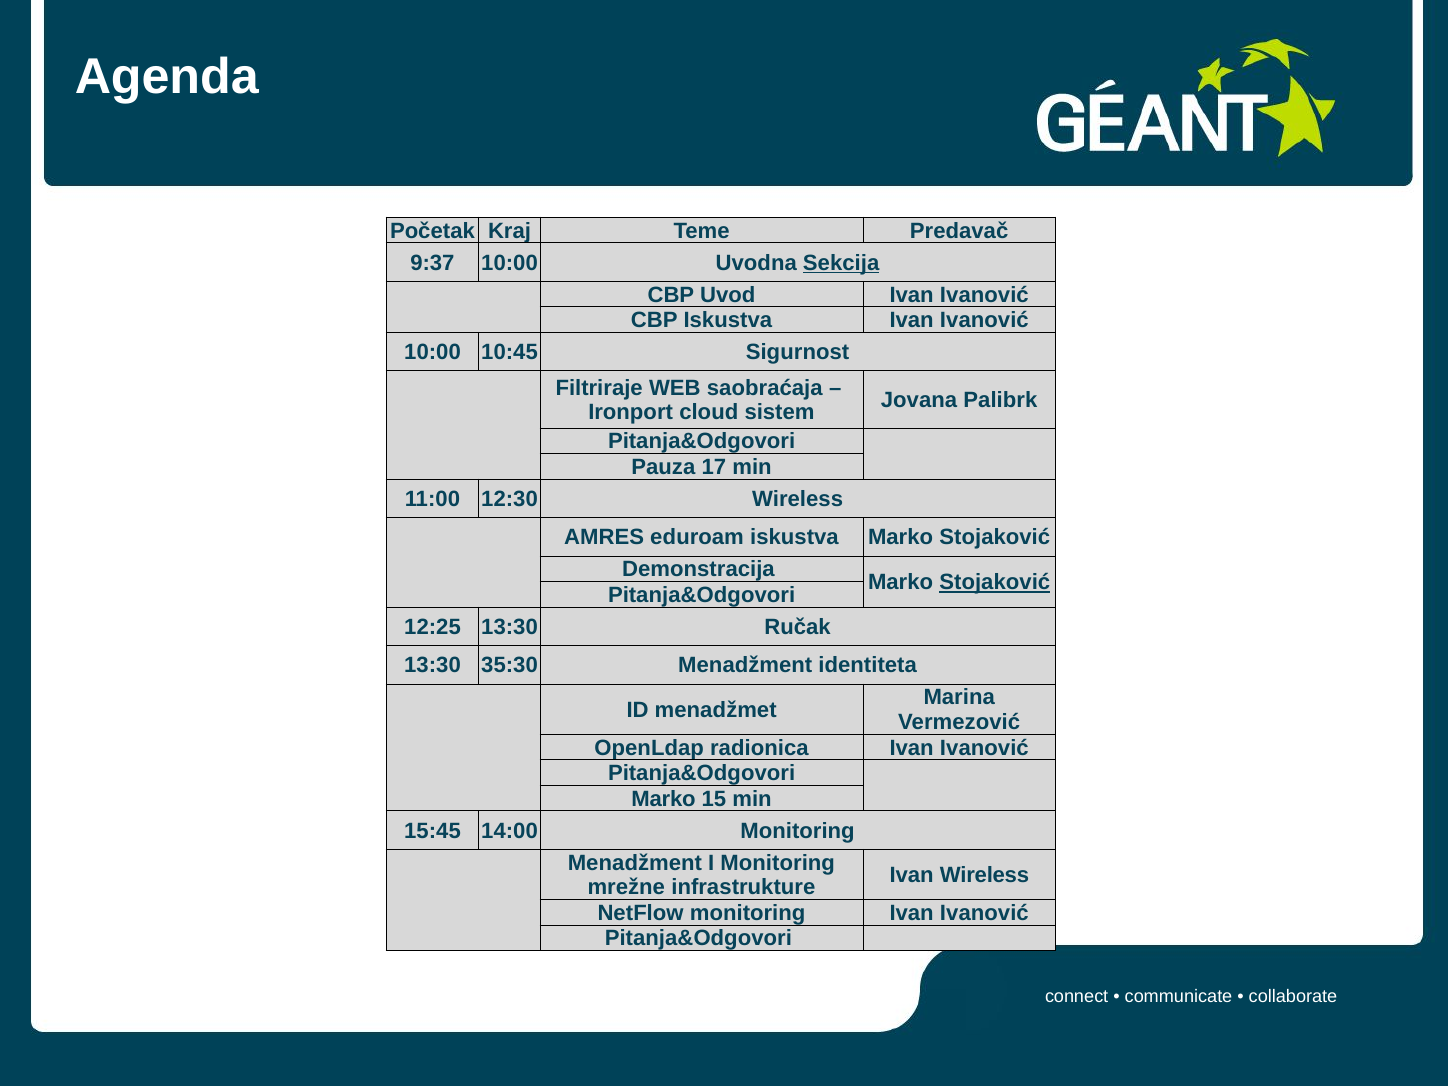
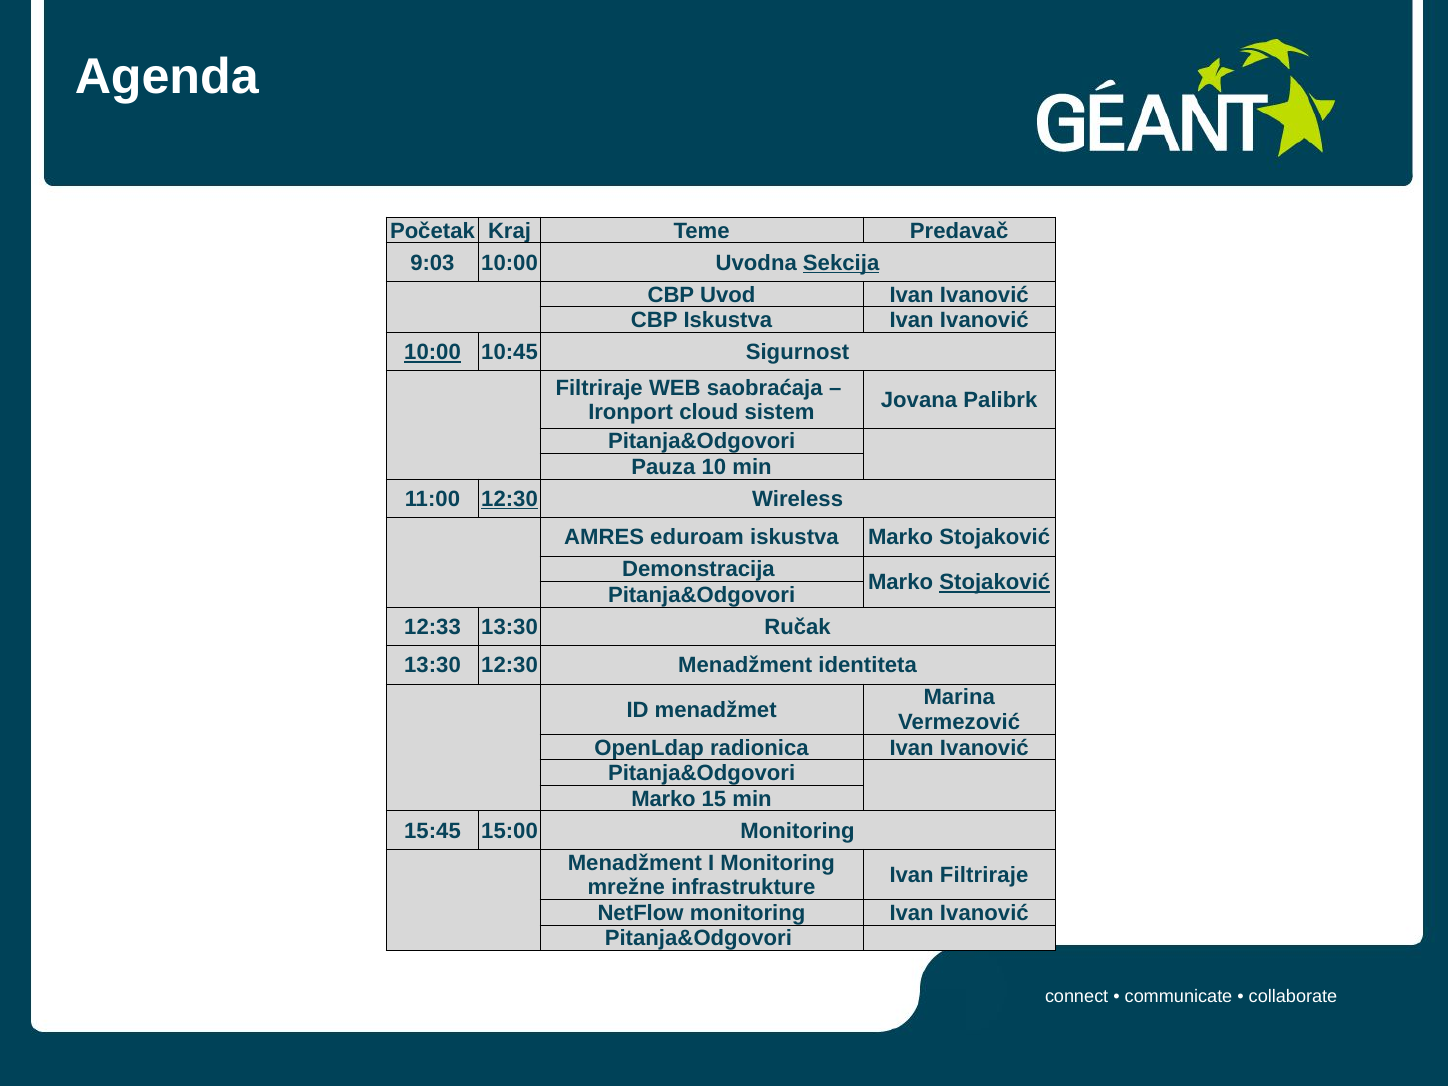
9:37: 9:37 -> 9:03 (432, 263)
10:00 underline: none -> present (432, 352)
17: 17 -> 10 (714, 467)
12:30 underline: none -> present (510, 499)
12:25: 12:25 -> 12:33 (432, 627)
13:30 35:30: 35:30 -> 12:30 (510, 666)
14:00: 14:00 -> 15:00 (510, 831)
Ivan Wireless: Wireless -> Filtriraje (984, 875)
